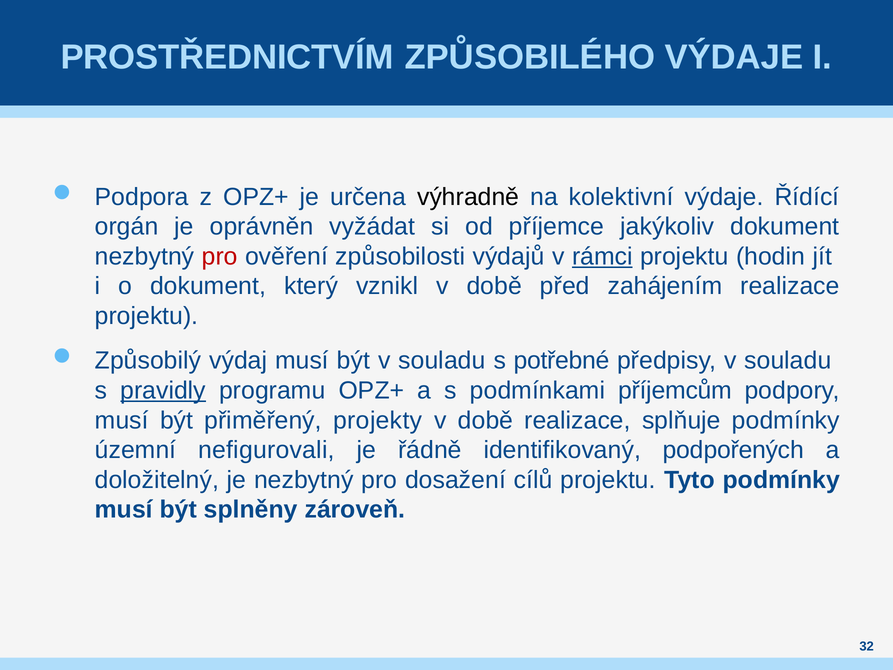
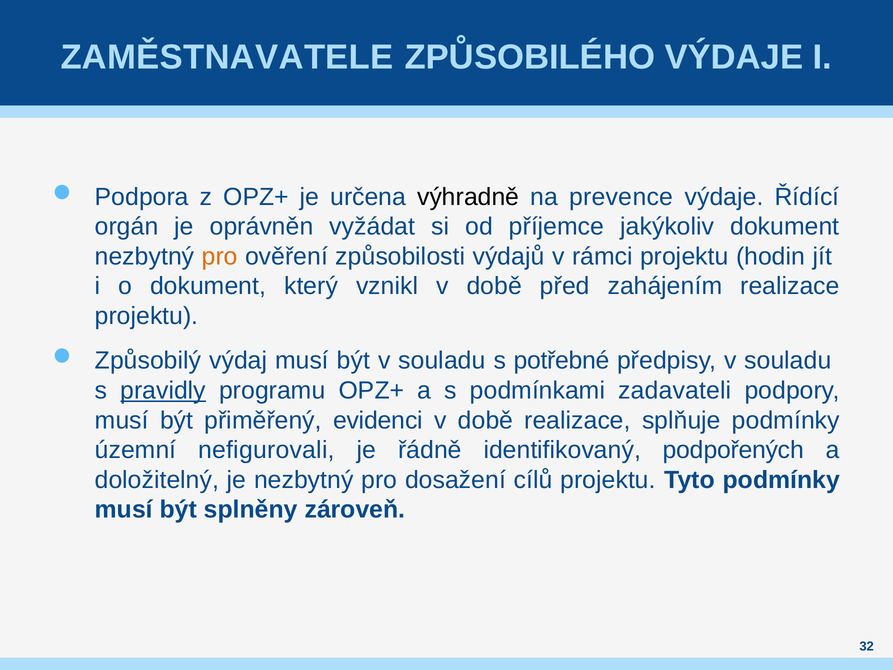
PROSTŘEDNICTVÍM: PROSTŘEDNICTVÍM -> ZAMĚSTNAVATELE (227, 57)
kolektivní: kolektivní -> prevence (621, 197)
pro colour: red -> orange (220, 256)
rámci underline: present -> none (602, 256)
příjemcům: příjemcům -> zadavateli (675, 390)
projekty: projekty -> evidenci (378, 420)
